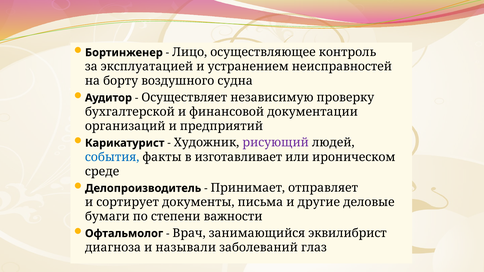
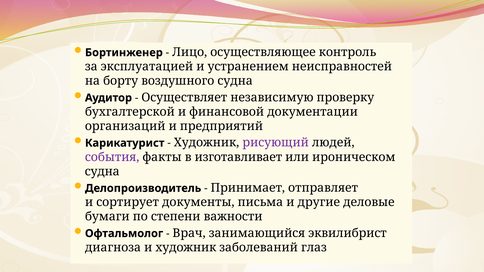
события colour: blue -> purple (112, 157)
среде: среде -> судна (102, 172)
и называли: называли -> художник (186, 248)
